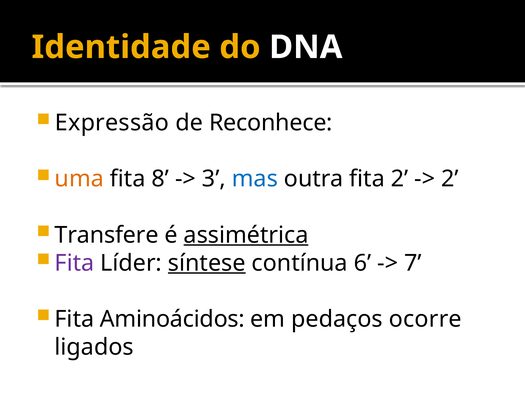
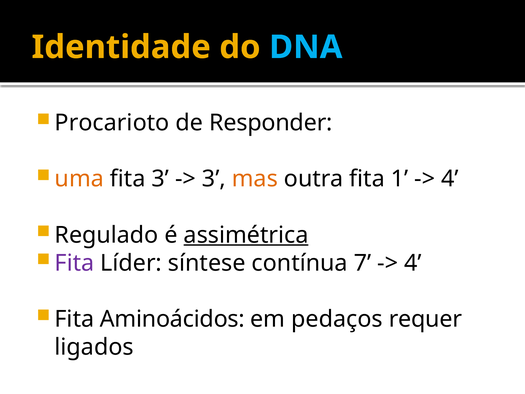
DNA colour: white -> light blue (306, 47)
Expressão: Expressão -> Procarioto (112, 123)
Reconhece: Reconhece -> Responder (271, 123)
fita 8: 8 -> 3 (160, 179)
mas colour: blue -> orange (255, 179)
fita 2: 2 -> 1 (400, 179)
2: 2 -> 4 (450, 179)
Transfere: Transfere -> Regulado (106, 235)
síntese underline: present -> none (207, 263)
6: 6 -> 7 (363, 263)
7: 7 -> 4 (413, 263)
ocorre: ocorre -> requer (425, 319)
